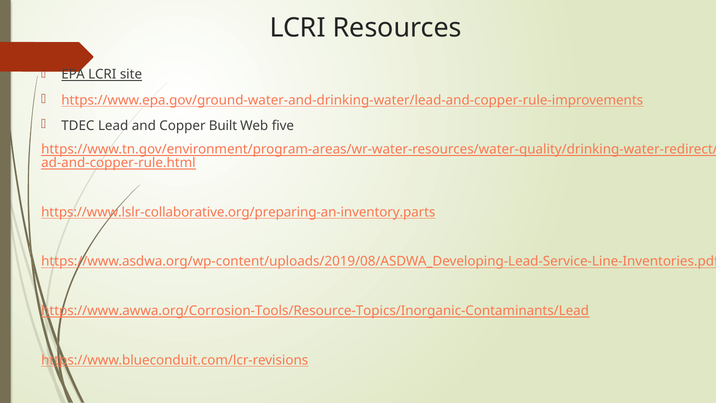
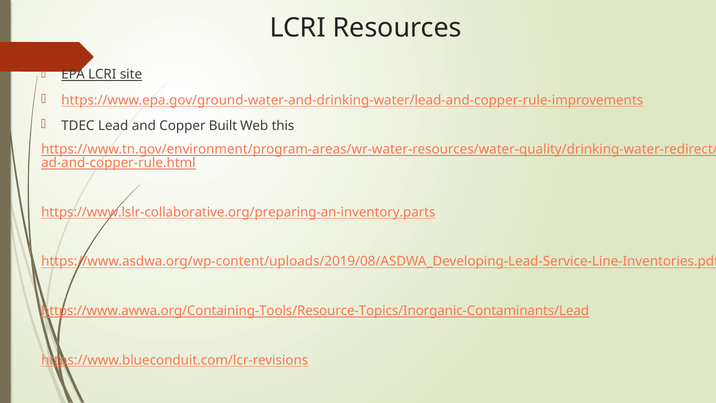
five: five -> this (283, 126)
https://www.awwa.org/Corrosion-Tools/Resource-Topics/Inorganic-Contaminants/Lead: https://www.awwa.org/Corrosion-Tools/Resource-Topics/Inorganic-Contaminants/Lead -> https://www.awwa.org/Containing-Tools/Resource-Topics/Inorganic-Contaminants/Lead (315, 311)
